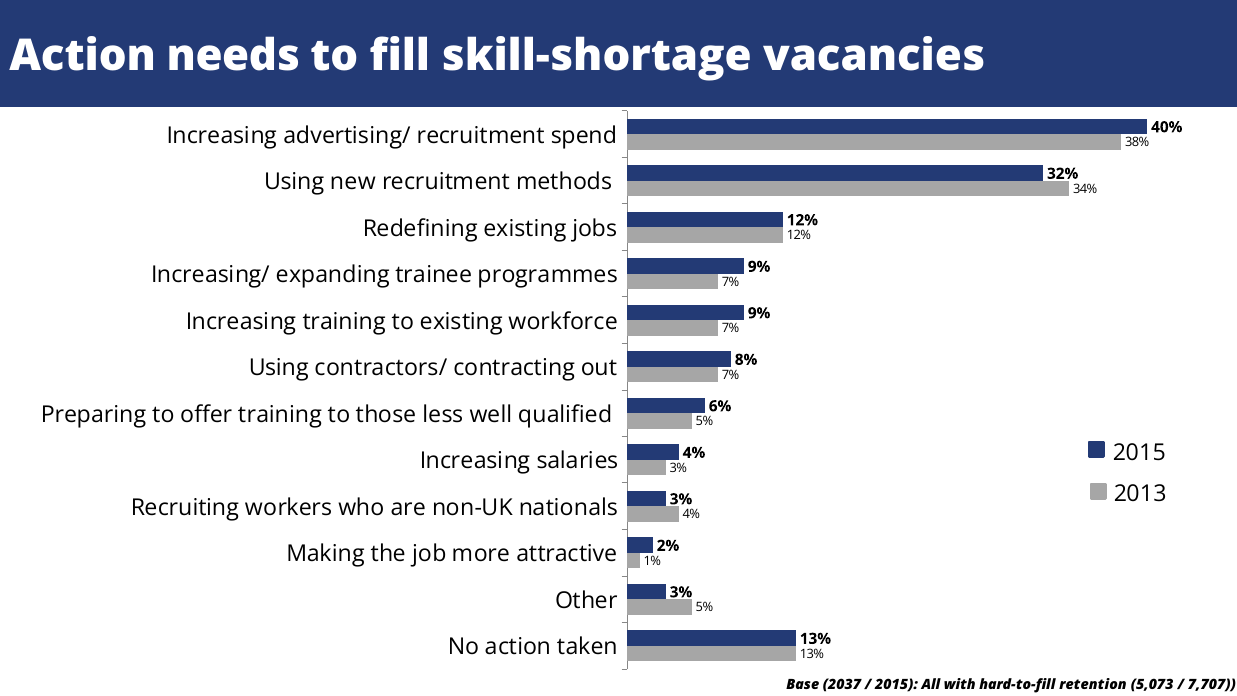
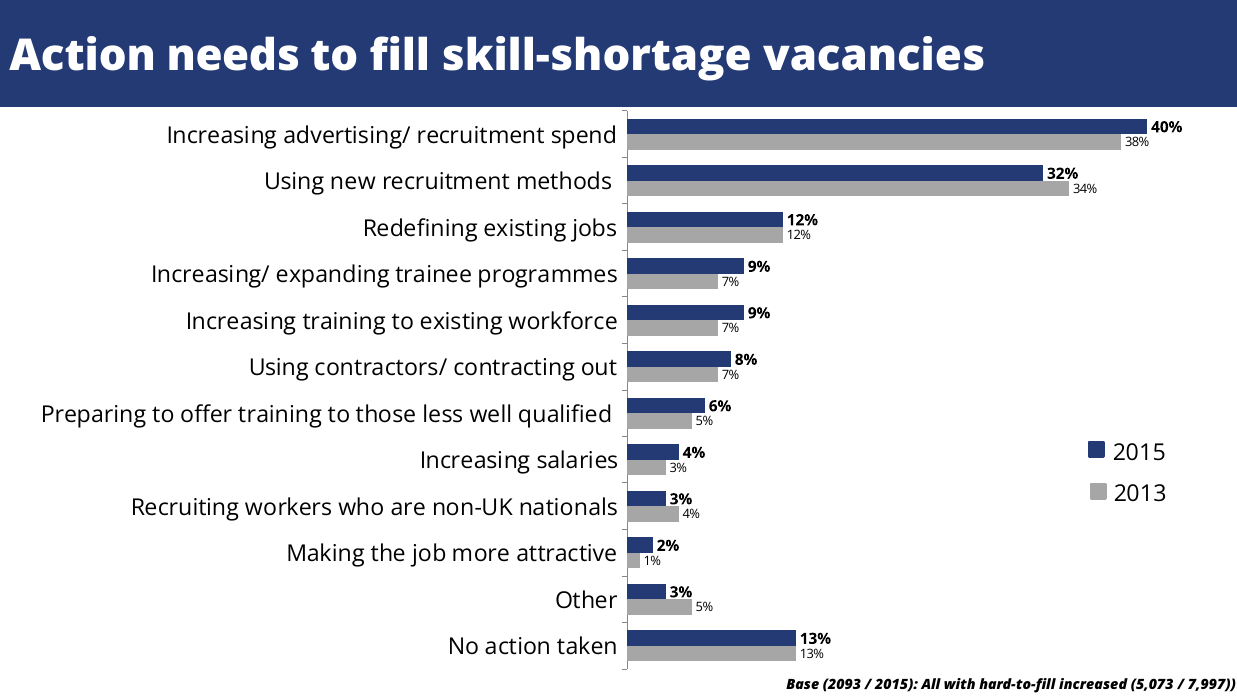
2037: 2037 -> 2093 (842, 685)
retention: retention -> increased (1093, 685)
7,707: 7,707 -> 7,997 (1212, 685)
